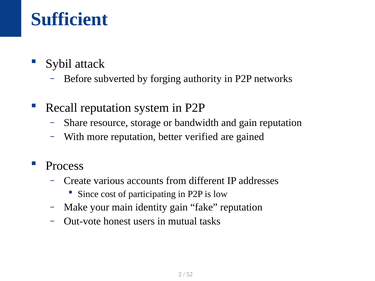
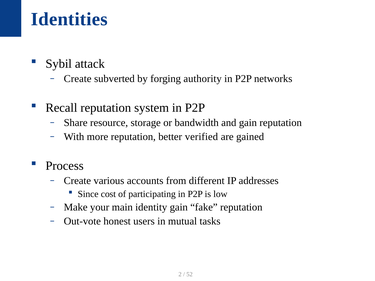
Sufficient: Sufficient -> Identities (69, 19)
Before: Before -> Create (78, 79)
